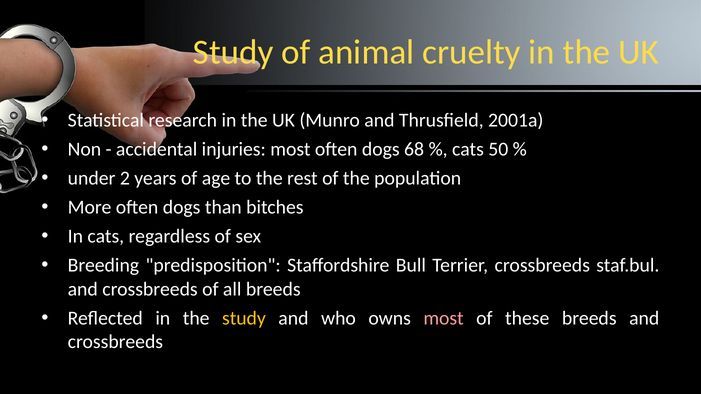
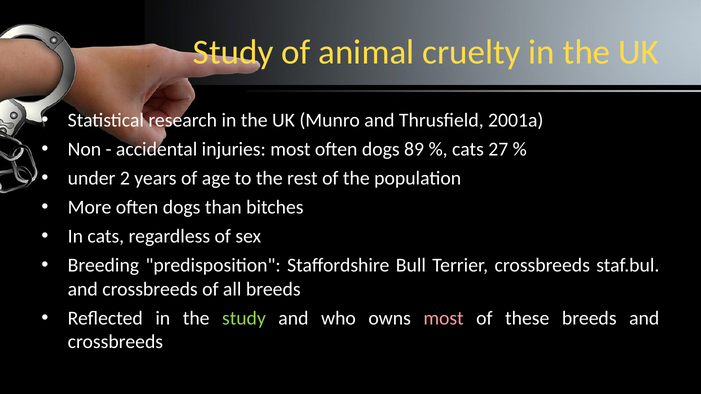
68: 68 -> 89 (414, 149)
50: 50 -> 27 (498, 149)
study colour: yellow -> light green (244, 318)
